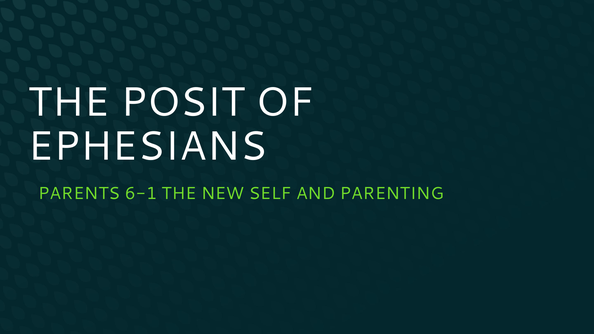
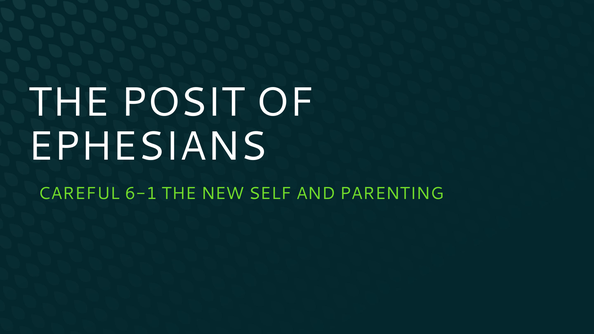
PARENTS: PARENTS -> CAREFUL (79, 193)
